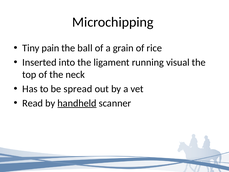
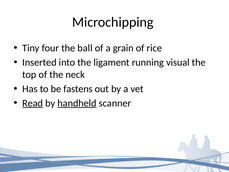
pain: pain -> four (50, 48)
spread: spread -> fastens (78, 89)
Read underline: none -> present (33, 103)
